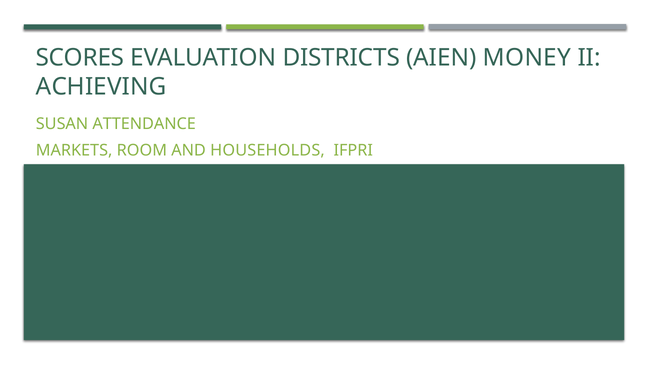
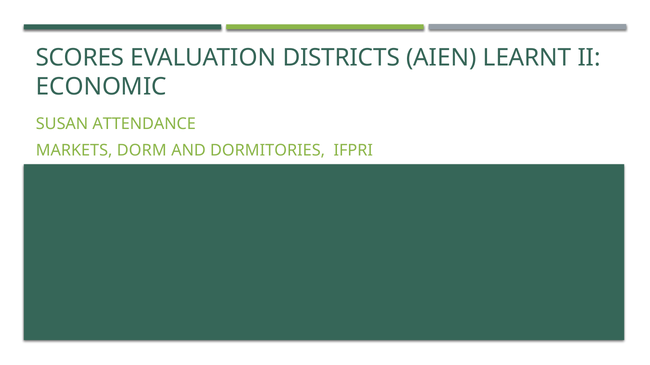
MONEY: MONEY -> LEARNT (527, 58)
ACHIEVING: ACHIEVING -> ECONOMIC (101, 87)
ROOM: ROOM -> DORM (142, 151)
HOUSEHOLDS: HOUSEHOLDS -> DORMITORIES (268, 151)
